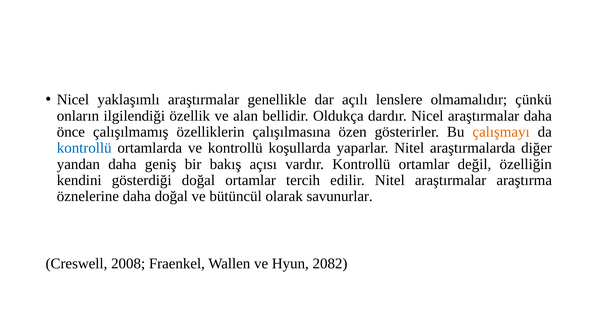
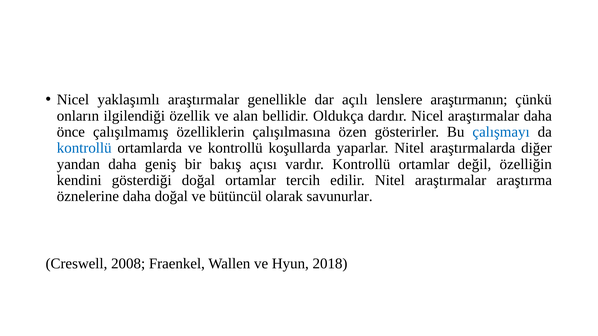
olmamalıdır: olmamalıdır -> araştırmanın (469, 100)
çalışmayı colour: orange -> blue (501, 132)
2082: 2082 -> 2018 (330, 264)
